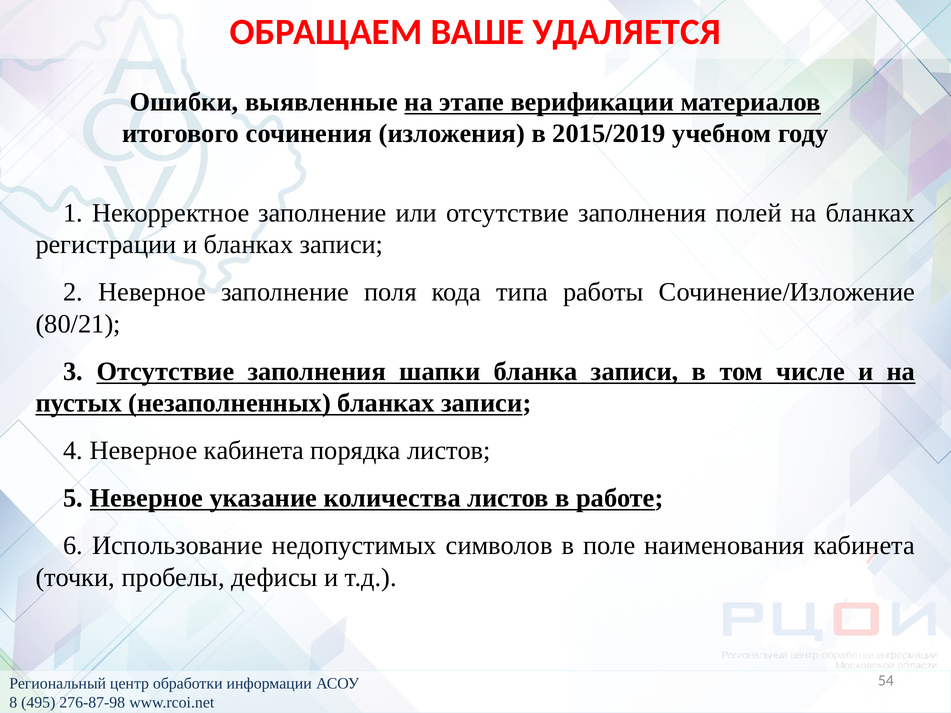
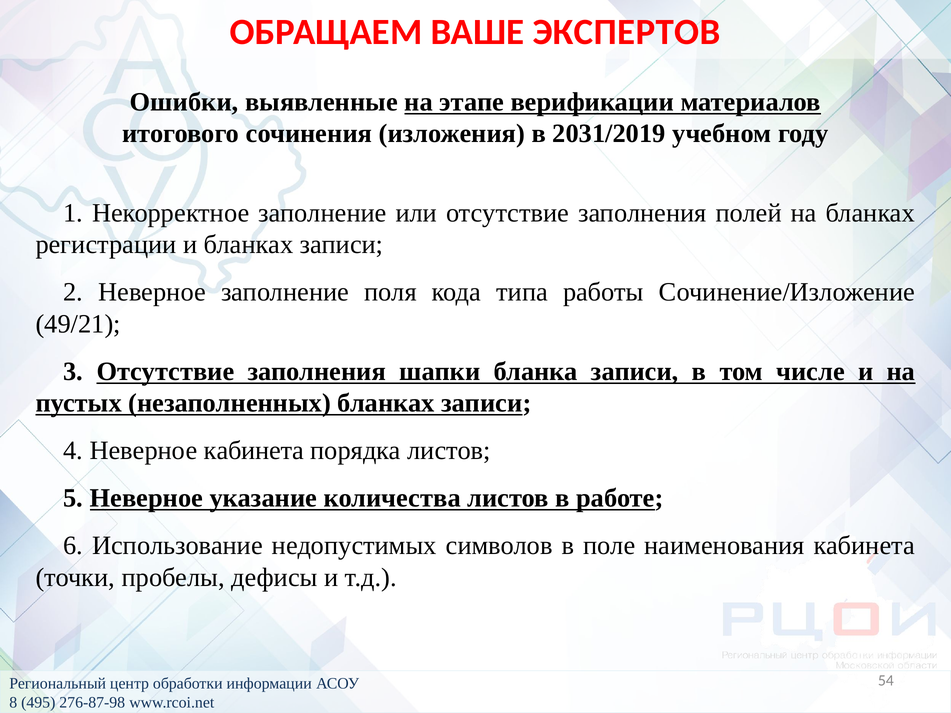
УДАЛЯЕТСЯ: УДАЛЯЕТСЯ -> ЭКСПЕРТОВ (627, 32)
2015/2019: 2015/2019 -> 2031/2019 (609, 134)
80/21: 80/21 -> 49/21 (78, 324)
